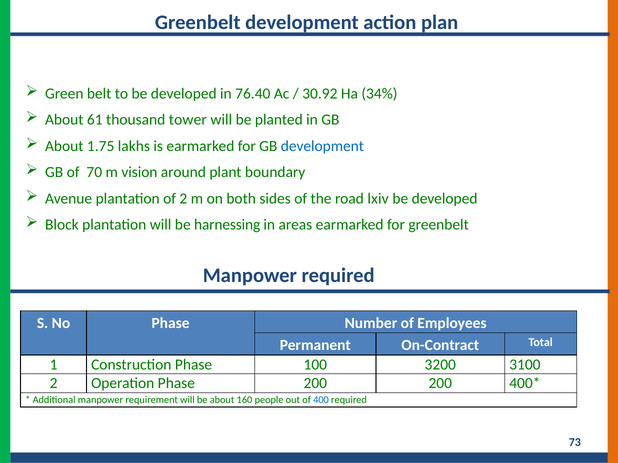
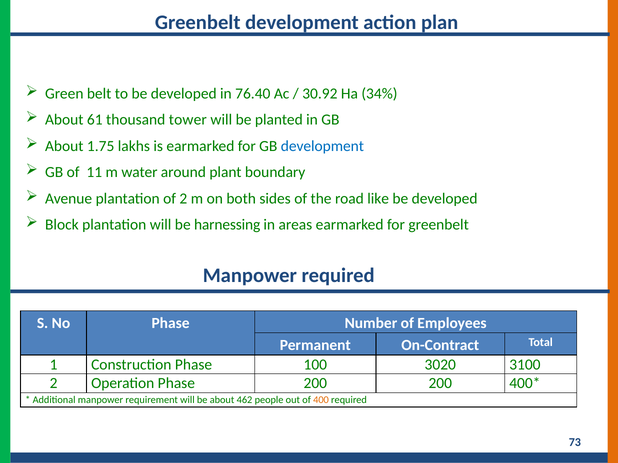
70: 70 -> 11 (94, 173)
vision: vision -> water (139, 173)
lxiv: lxiv -> like (378, 199)
3200: 3200 -> 3020 (440, 365)
160: 160 -> 462 (244, 400)
400 colour: blue -> orange (321, 400)
